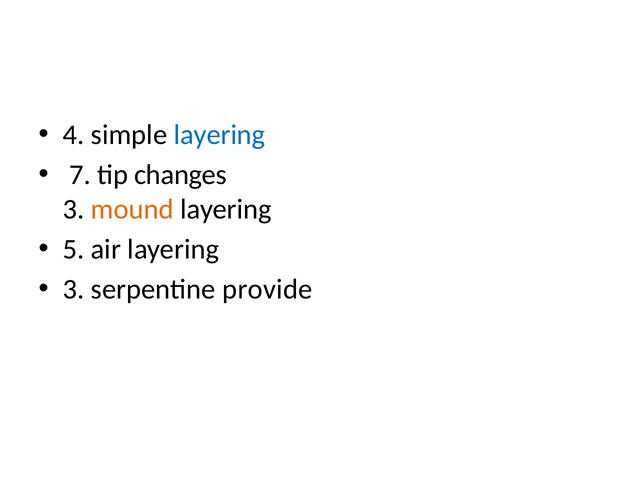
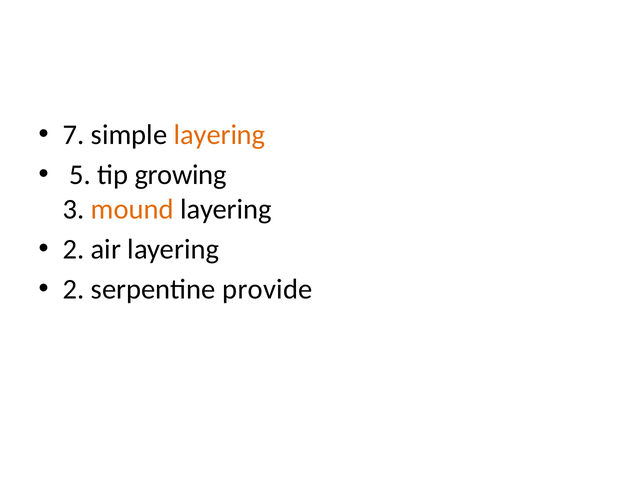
4: 4 -> 7 (74, 135)
layering colour: blue -> orange (220, 135)
7: 7 -> 5 (80, 175)
changes: changes -> growing (181, 175)
5: 5 -> 2 (74, 249)
3: 3 -> 2 (74, 289)
